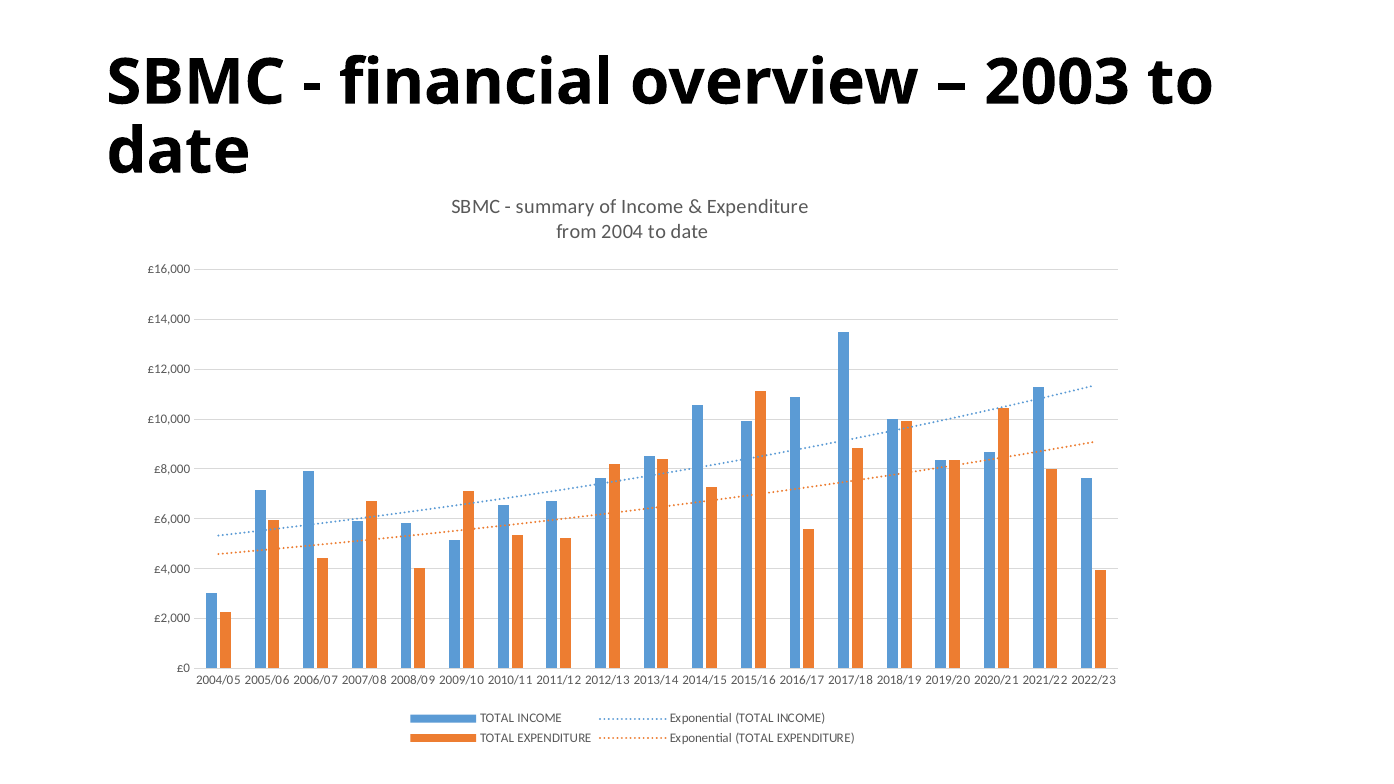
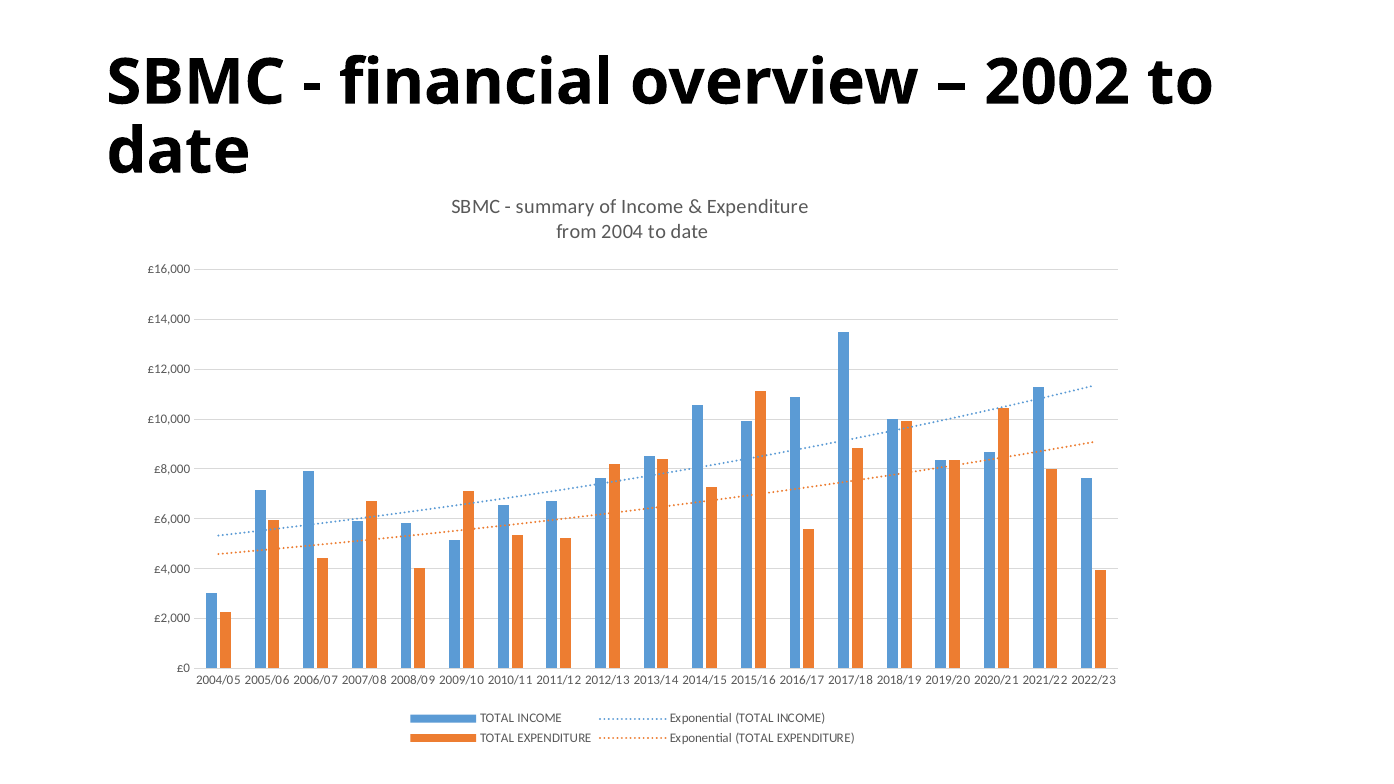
2003: 2003 -> 2002 (1057, 83)
